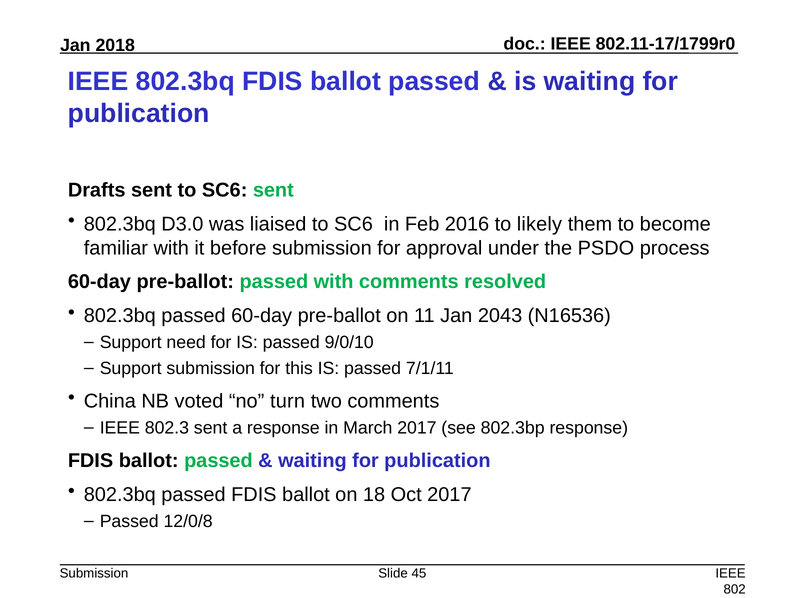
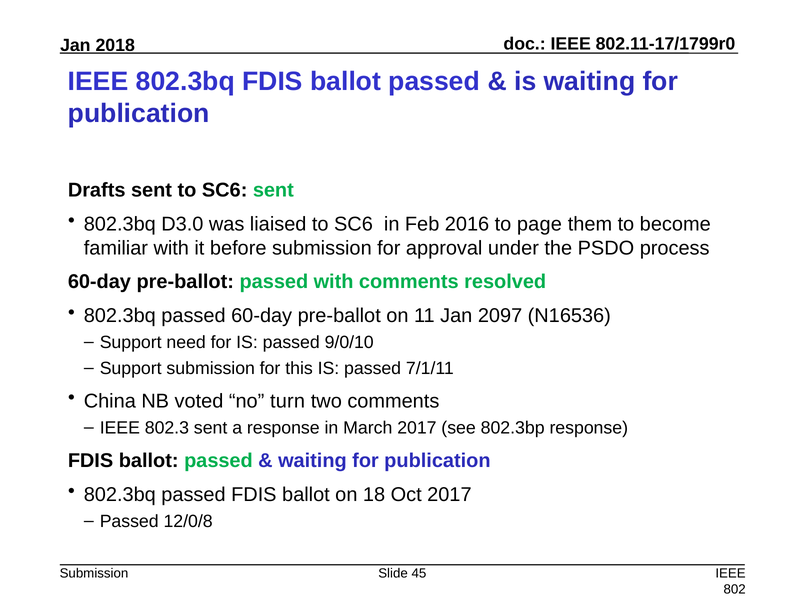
likely: likely -> page (539, 224)
2043: 2043 -> 2097 (500, 316)
